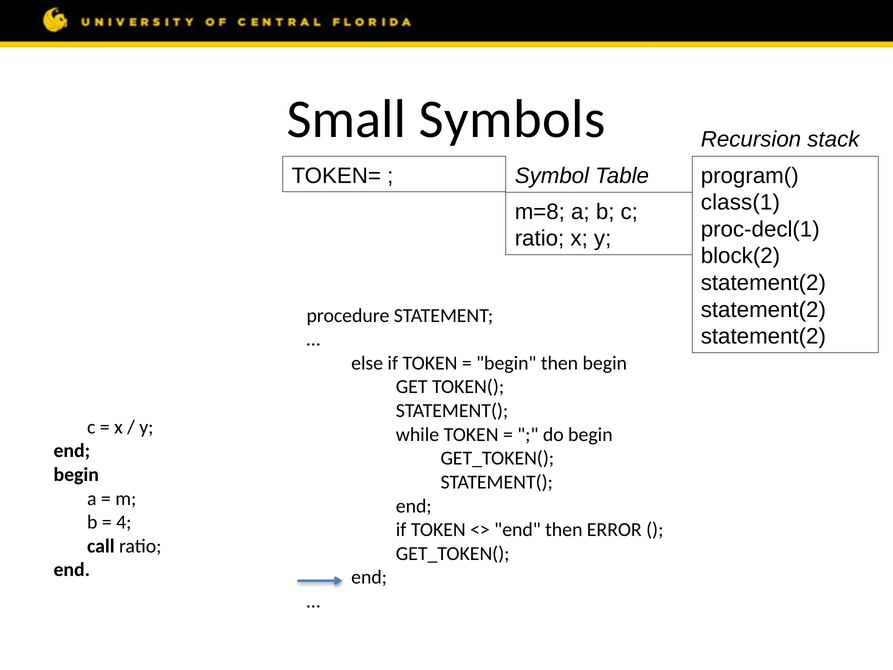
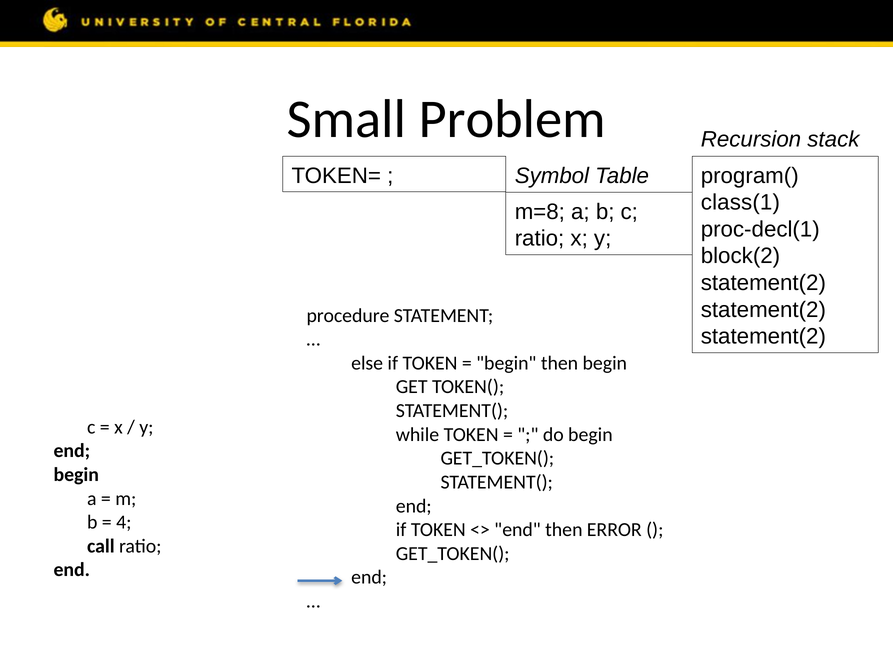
Symbols: Symbols -> Problem (512, 119)
